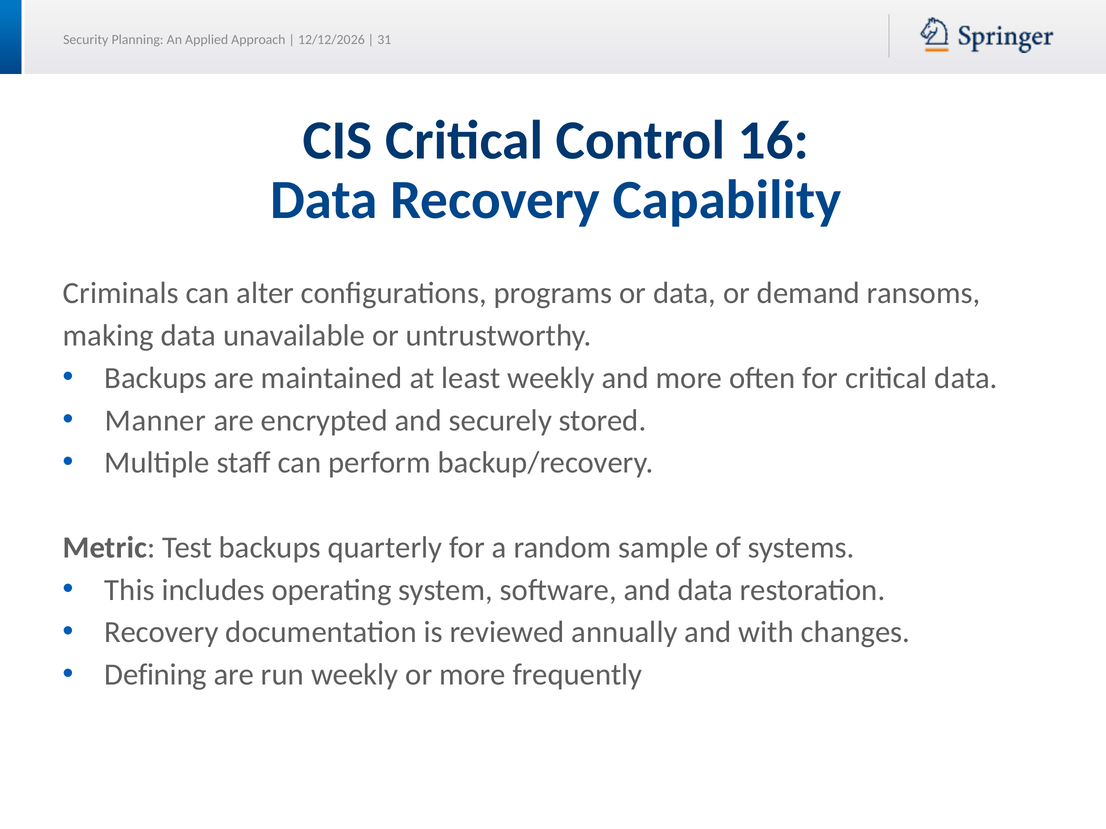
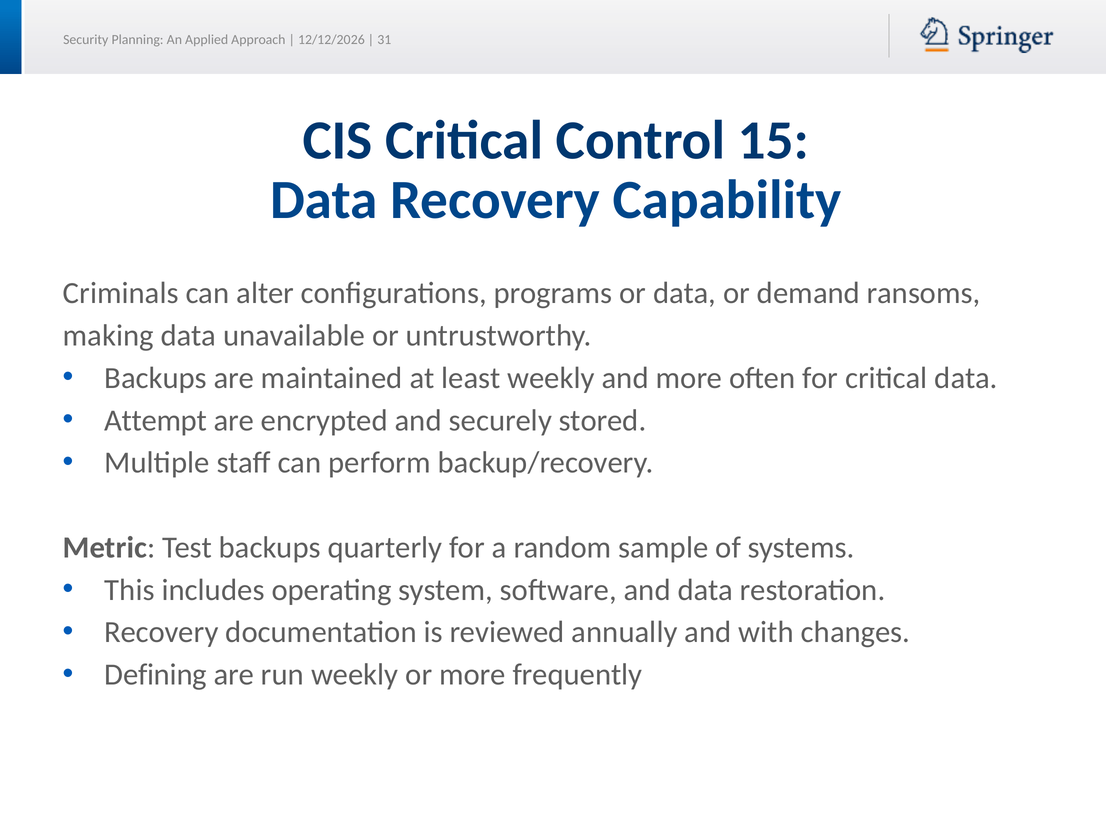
16: 16 -> 15 (773, 141)
Manner: Manner -> Attempt (156, 421)
